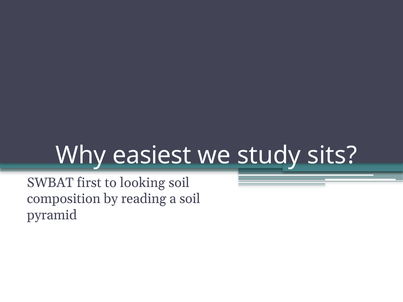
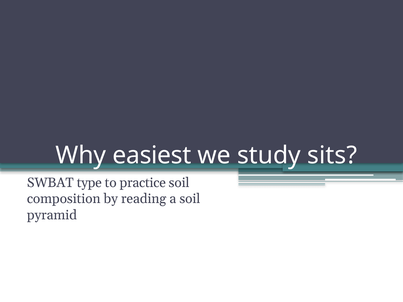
first: first -> type (89, 183)
looking: looking -> practice (143, 183)
